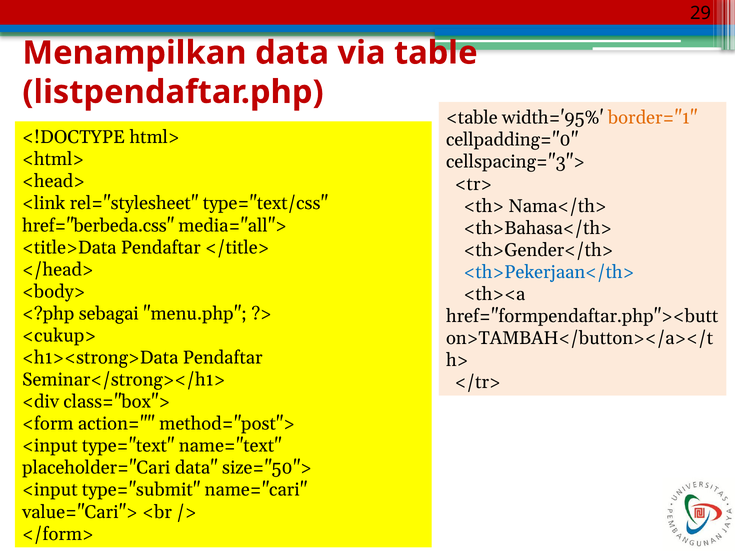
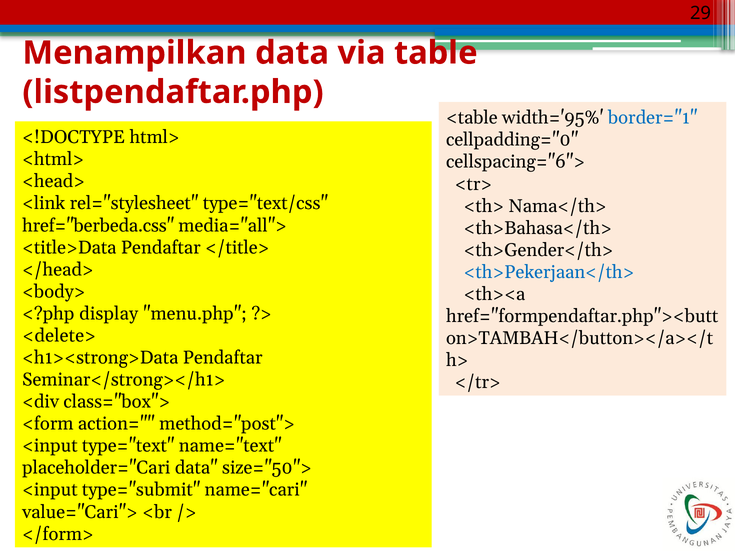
border="1 colour: orange -> blue (653, 118)
cellspacing="3">: cellspacing="3"> -> cellspacing="6"> (516, 162)
sebagai: sebagai -> display (109, 314)
<cukup>: <cukup> -> <delete> (59, 336)
